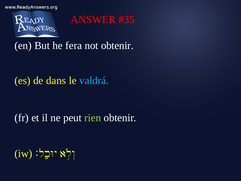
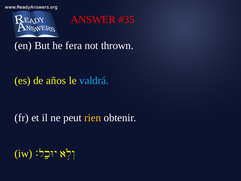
not obtenir: obtenir -> thrown (117, 46)
dans: dans -> años (56, 80)
rien colour: light green -> yellow (93, 118)
